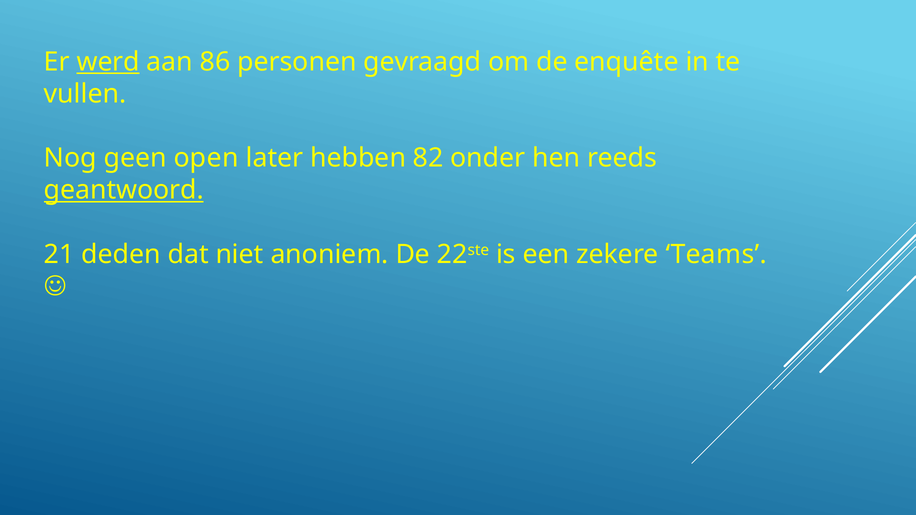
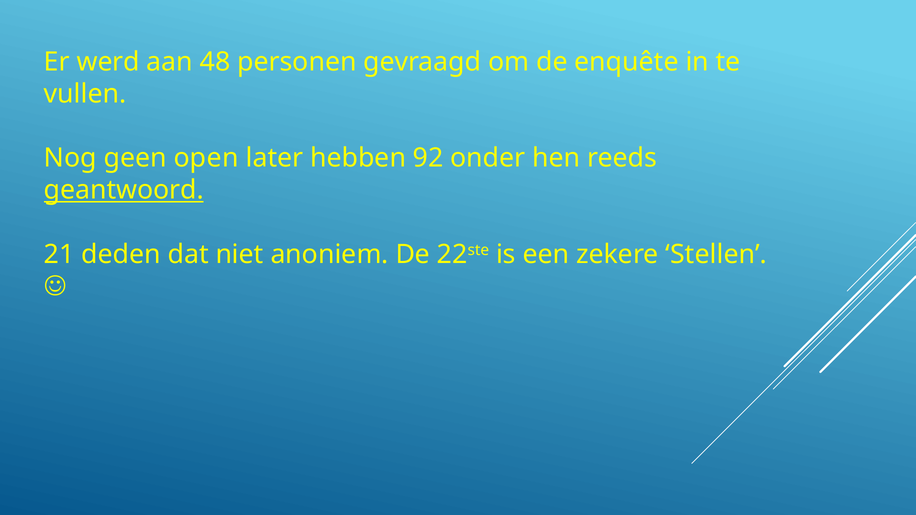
werd underline: present -> none (108, 62)
86: 86 -> 48 (215, 62)
82: 82 -> 92 (428, 158)
Teams: Teams -> Stellen (716, 254)
